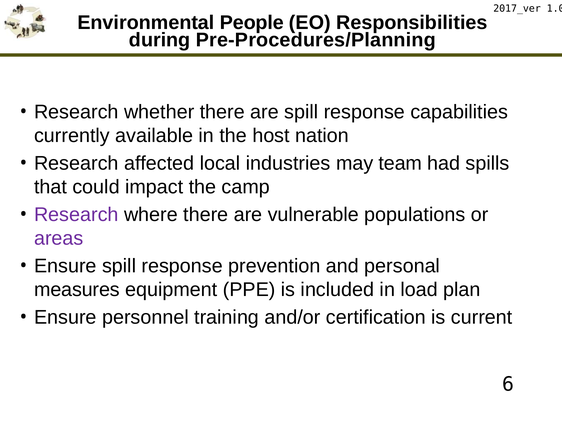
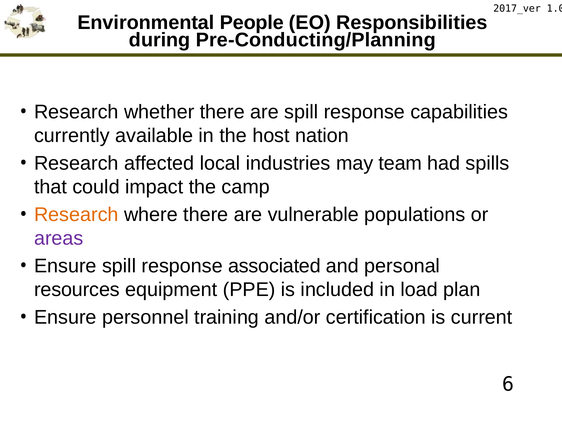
Pre-Procedures/Planning: Pre-Procedures/Planning -> Pre-Conducting/Planning (316, 40)
Research colour: purple -> orange (76, 214)
prevention: prevention -> associated (274, 266)
measures: measures -> resources (77, 289)
